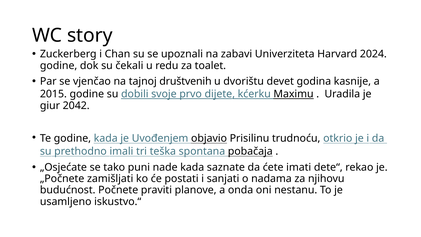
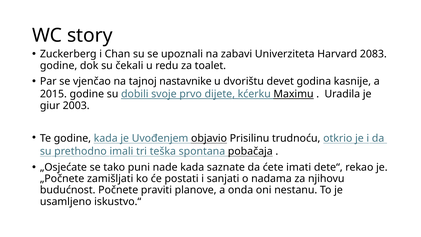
2024: 2024 -> 2083 (373, 54)
društvenih: društvenih -> nastavnike (185, 81)
2042: 2042 -> 2003 (76, 106)
